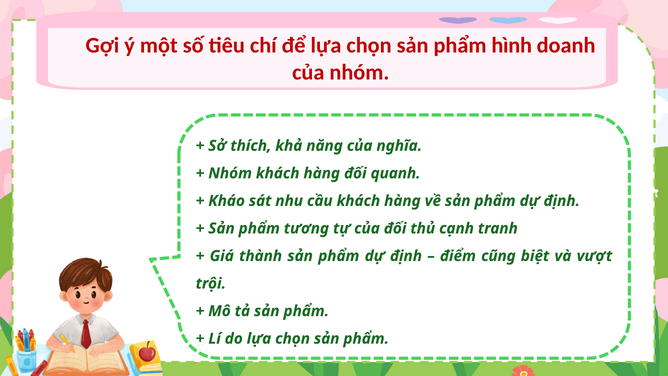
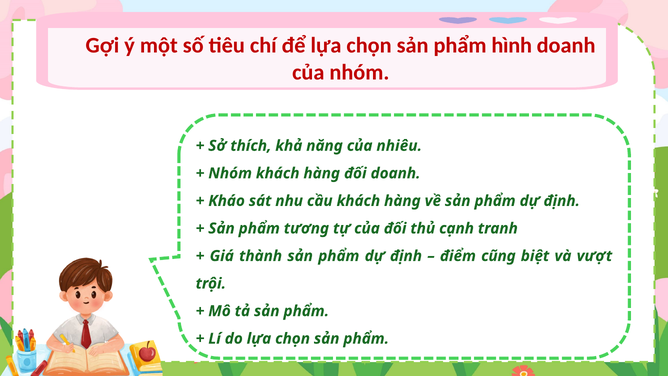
nghĩa: nghĩa -> nhiêu (399, 146)
đối quanh: quanh -> doanh (396, 173)
